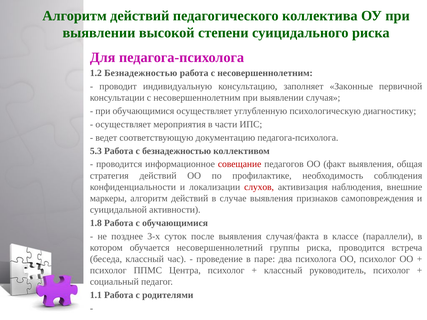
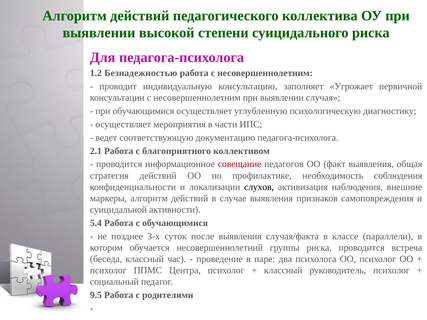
Законные: Законные -> Угрожает (351, 87)
5.3: 5.3 -> 2.1 (96, 151)
с безнадежностью: безнадежностью -> благоприятного (177, 151)
слухов colour: red -> black (259, 187)
1.8: 1.8 -> 5.4 (96, 223)
1.1: 1.1 -> 9.5 (96, 295)
